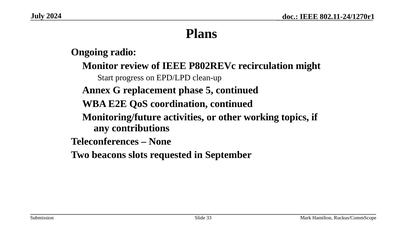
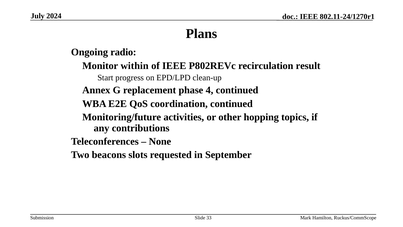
review: review -> within (135, 66)
might: might -> result (308, 66)
5: 5 -> 4 (210, 90)
working: working -> hopping (261, 117)
